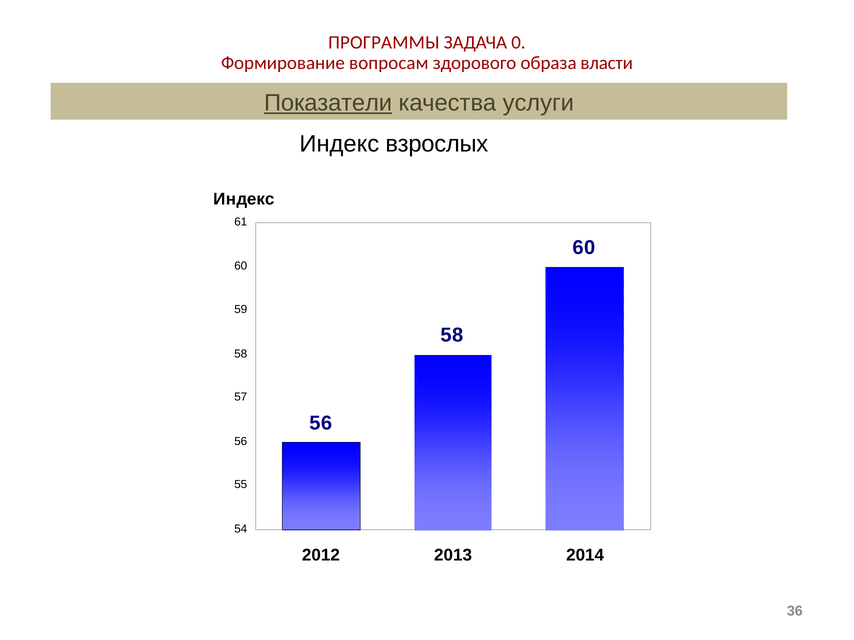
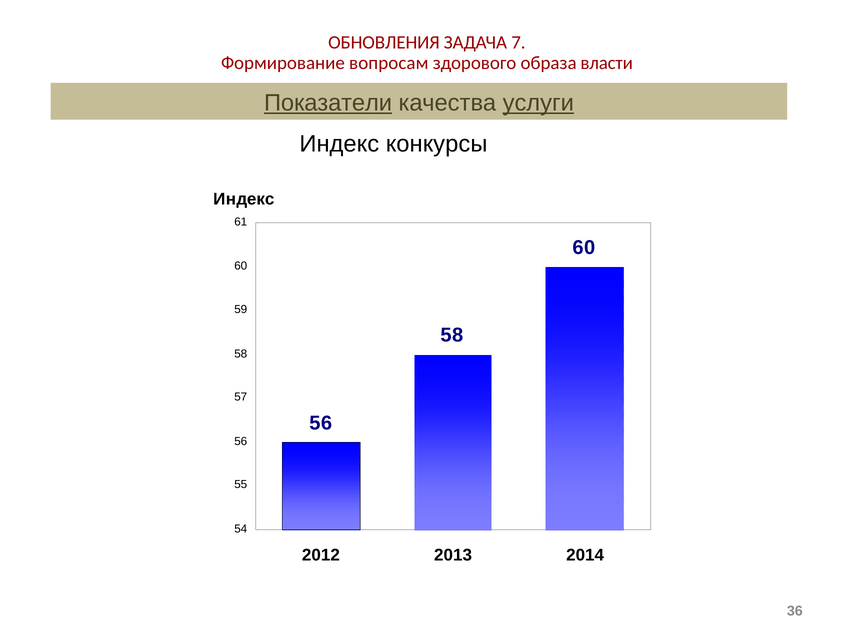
ПРОГРАММЫ: ПРОГРАММЫ -> ОБНОВЛЕНИЯ (384, 43)
0: 0 -> 7 (518, 43)
услуги underline: none -> present (538, 103)
взрослых: взрослых -> конкурсы (437, 144)
